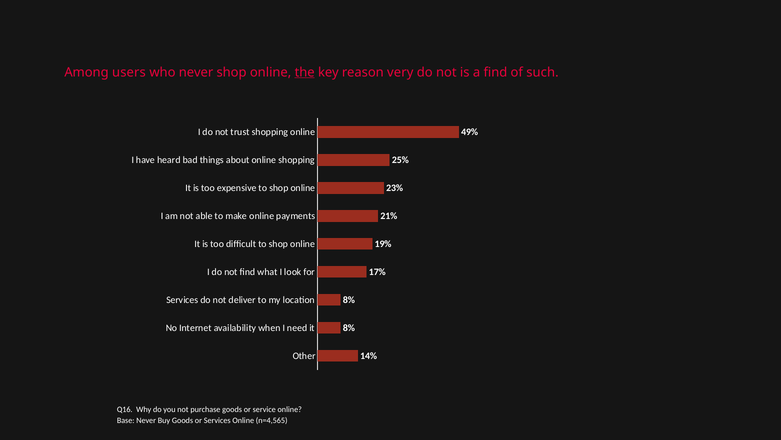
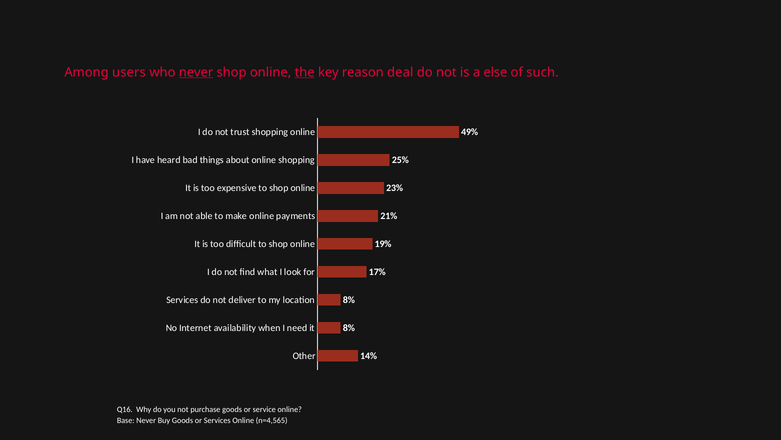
never underline: none -> present (196, 72)
very: very -> deal (400, 72)
a find: find -> else (495, 72)
